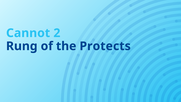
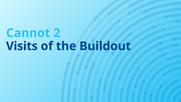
Rung: Rung -> Visits (22, 46)
Protects: Protects -> Buildout (105, 46)
